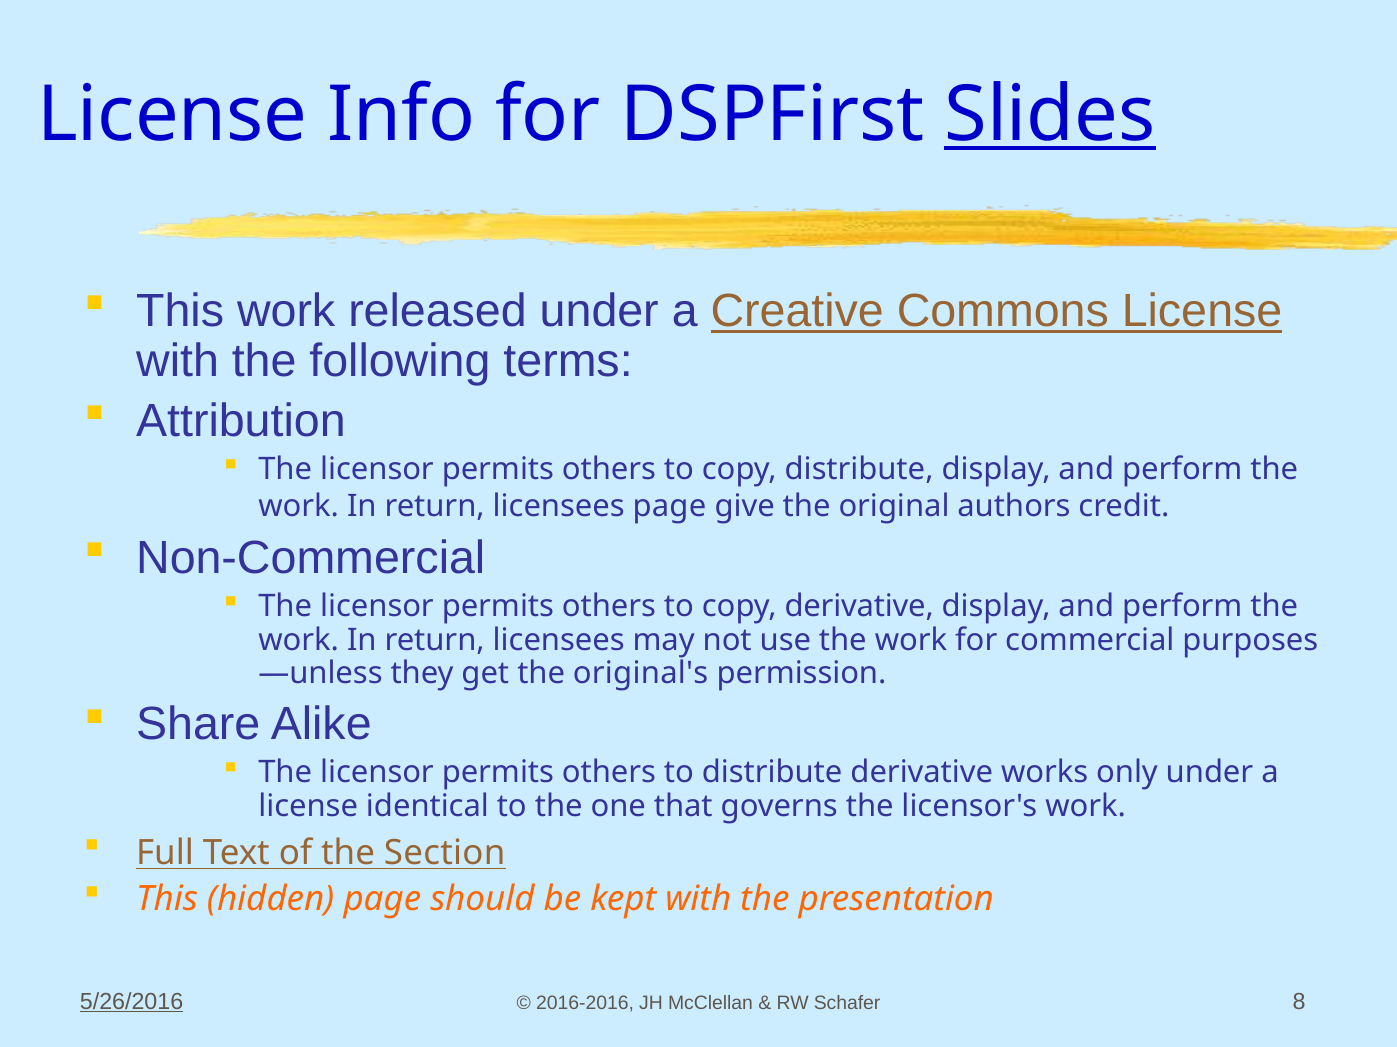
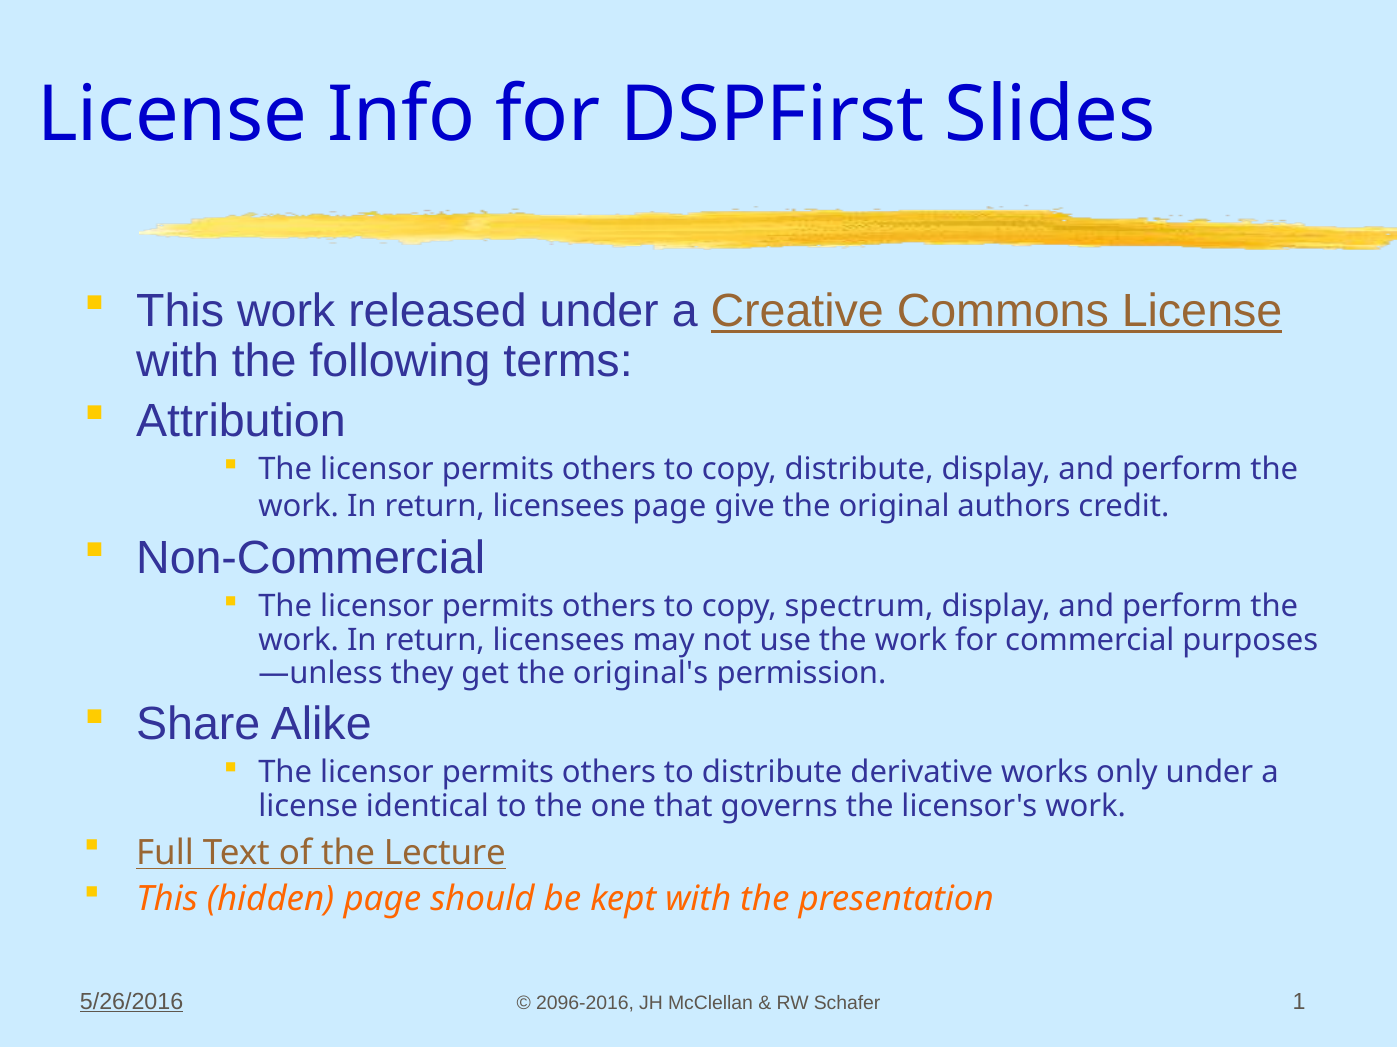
Slides underline: present -> none (1050, 115)
copy derivative: derivative -> spectrum (859, 607)
Section: Section -> Lecture (445, 853)
2016-2016: 2016-2016 -> 2096-2016 (585, 1004)
8: 8 -> 1 (1299, 1002)
